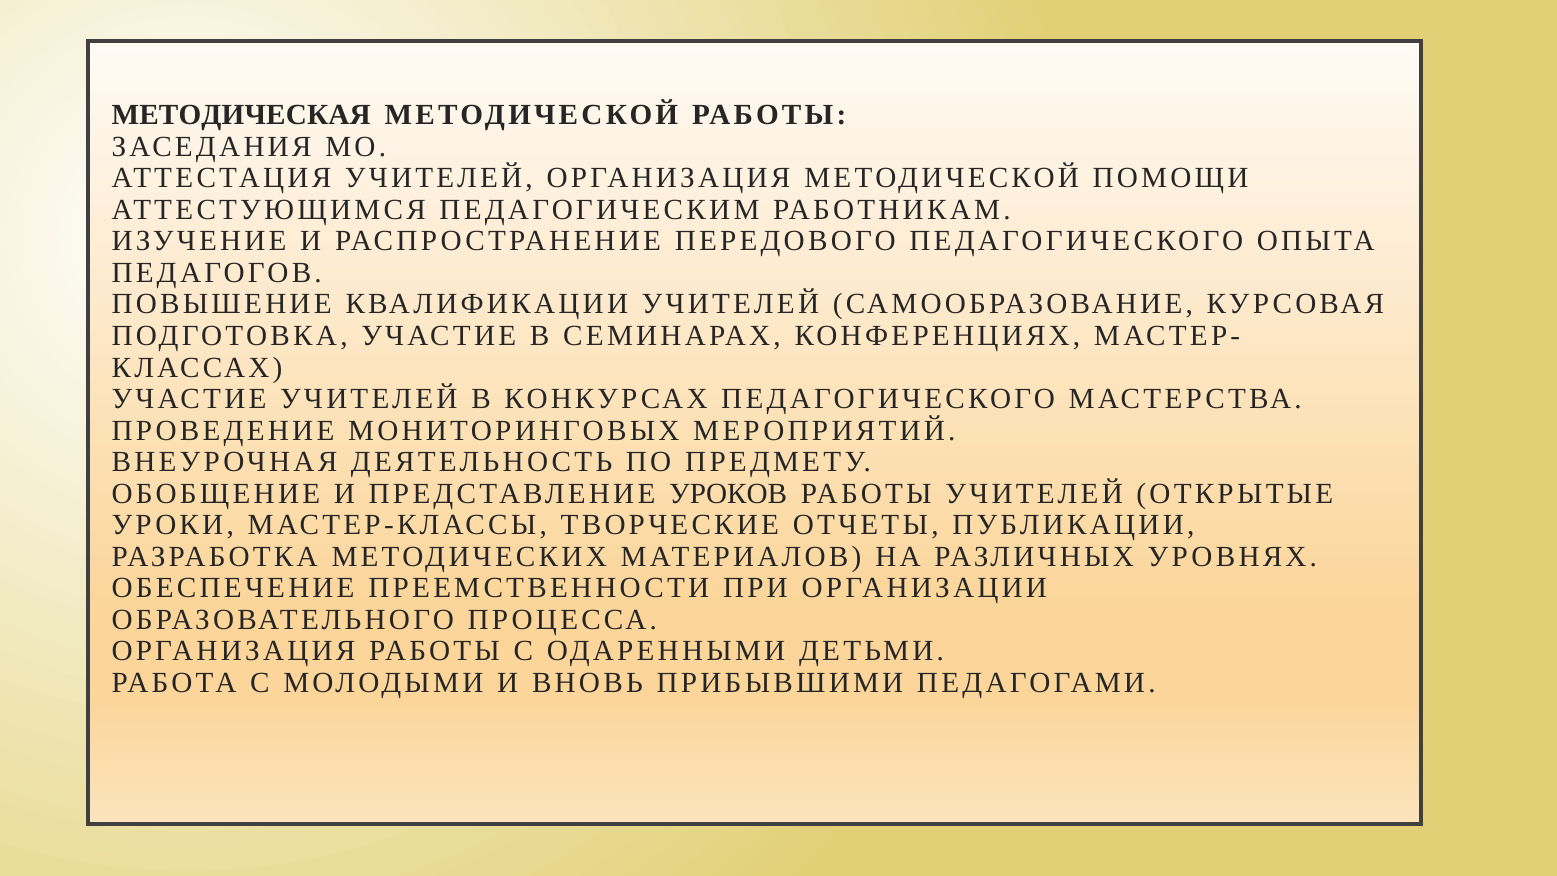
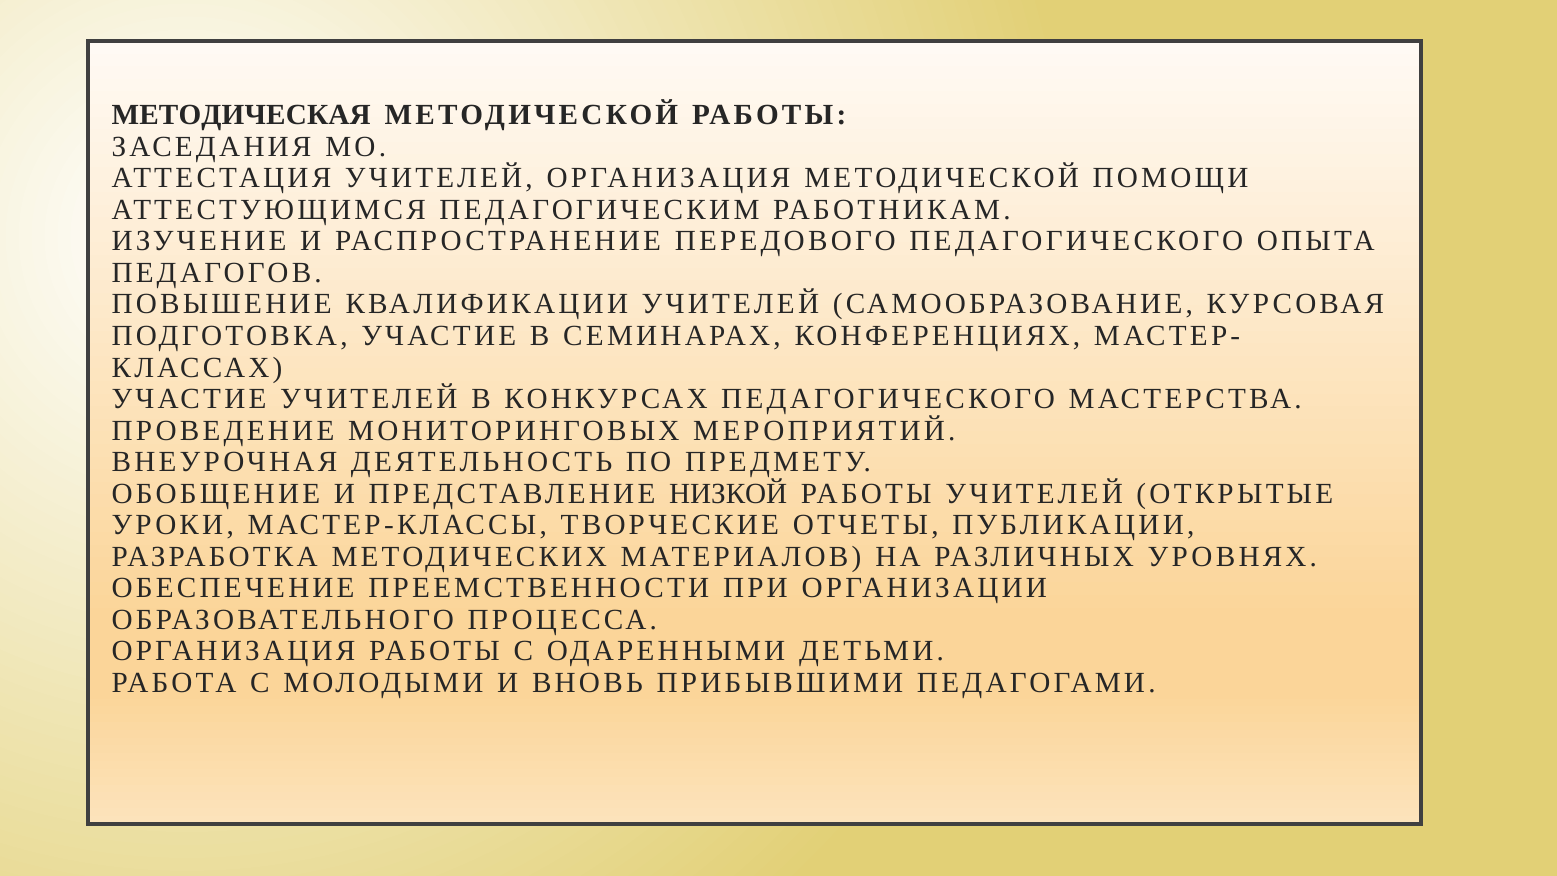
УРОКОВ: УРОКОВ -> НИЗКОЙ (728, 493)
